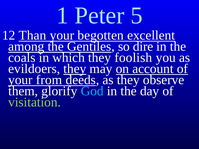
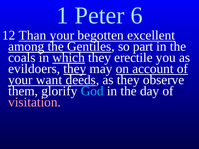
5: 5 -> 6 (137, 16)
dire: dire -> part (143, 47)
which underline: none -> present (69, 58)
foolish: foolish -> erectile (133, 58)
from: from -> want (49, 80)
visitation colour: light green -> pink (35, 102)
